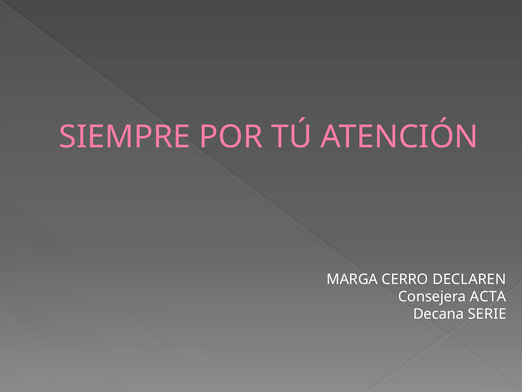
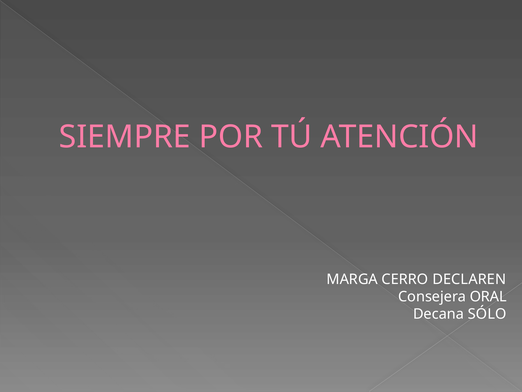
ACTA: ACTA -> ORAL (488, 296)
SERIE: SERIE -> SÓLO (487, 314)
